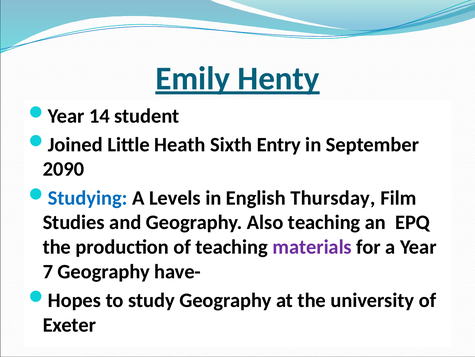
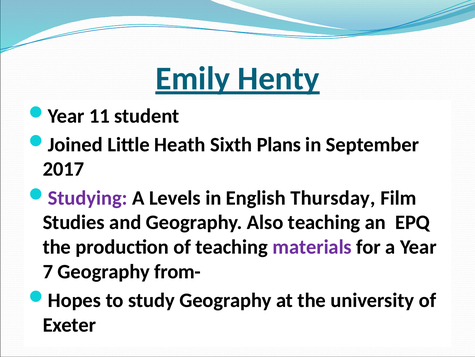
14: 14 -> 11 (99, 116)
Entry: Entry -> Plans (279, 144)
2090: 2090 -> 2017 (63, 169)
Studying colour: blue -> purple (88, 198)
have-: have- -> from- (178, 271)
